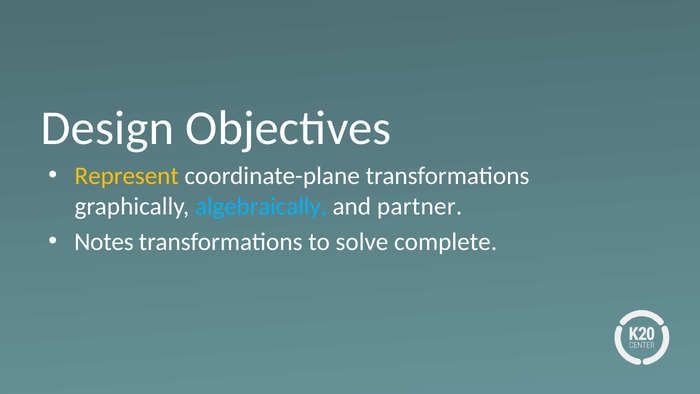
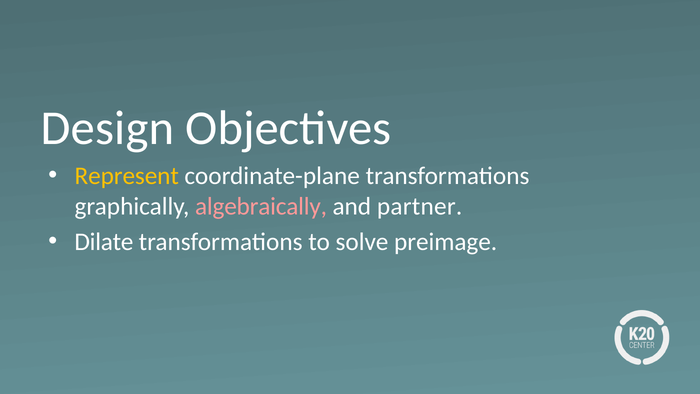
algebraically colour: light blue -> pink (261, 206)
Notes: Notes -> Dilate (104, 242)
complete: complete -> preimage (446, 242)
